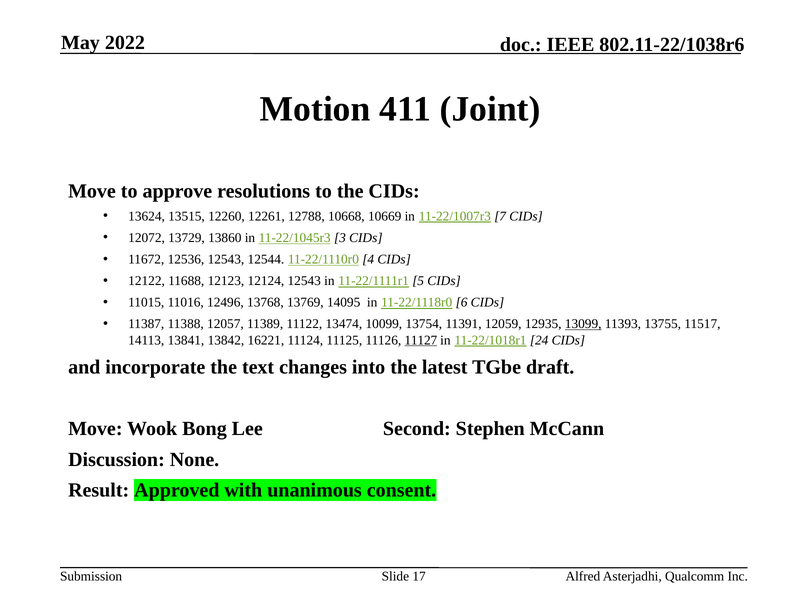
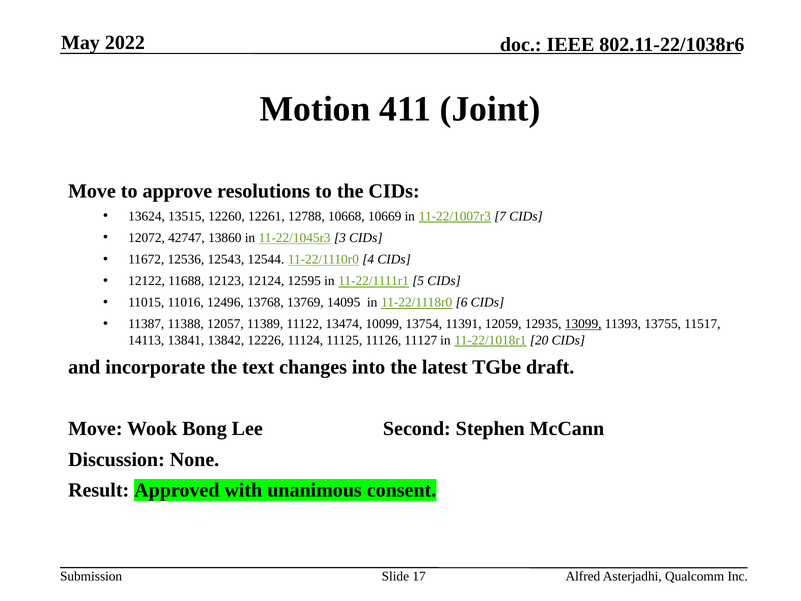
13729: 13729 -> 42747 (187, 238)
12124 12543: 12543 -> 12595 (304, 281)
16221: 16221 -> 12226 (266, 340)
11127 underline: present -> none (421, 340)
24: 24 -> 20 (539, 340)
